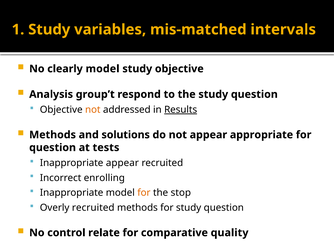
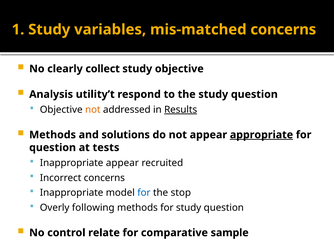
mis-matched intervals: intervals -> concerns (283, 30)
clearly model: model -> collect (103, 69)
group’t: group’t -> utility’t (95, 95)
appropriate underline: none -> present (261, 135)
Incorrect enrolling: enrolling -> concerns (104, 178)
for colour: orange -> blue (144, 193)
Overly recruited: recruited -> following (93, 208)
quality: quality -> sample (230, 233)
